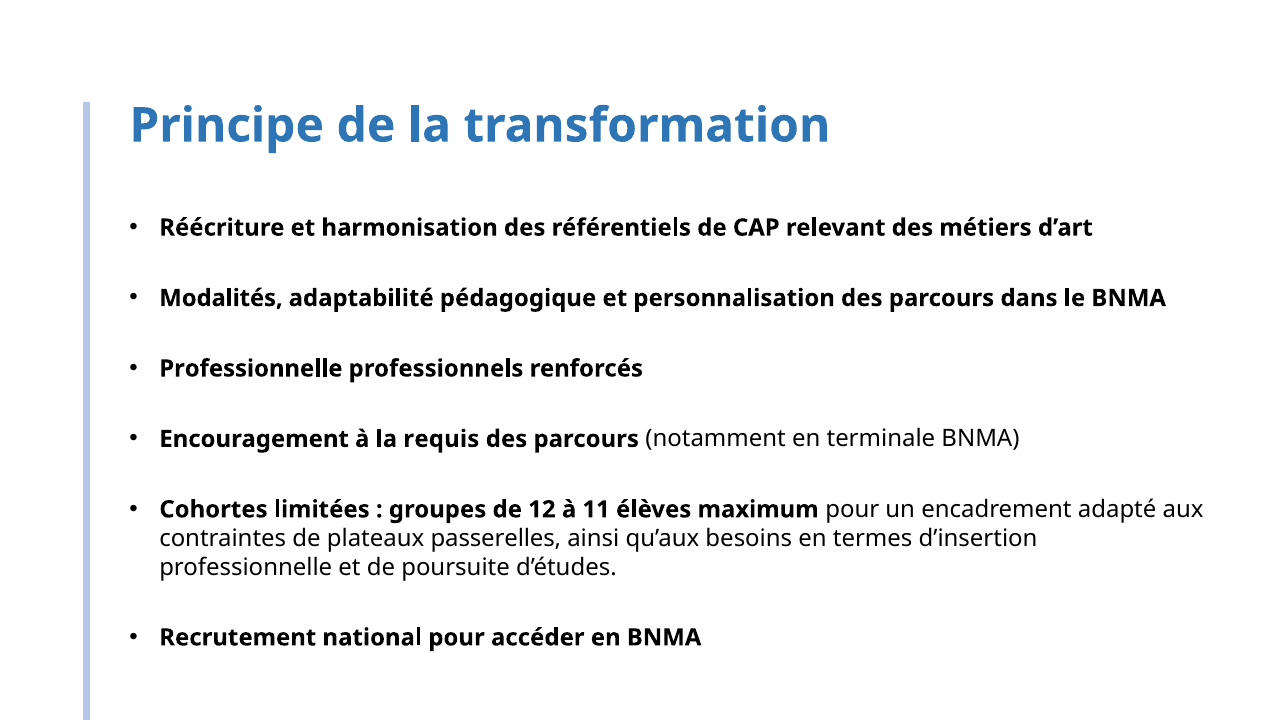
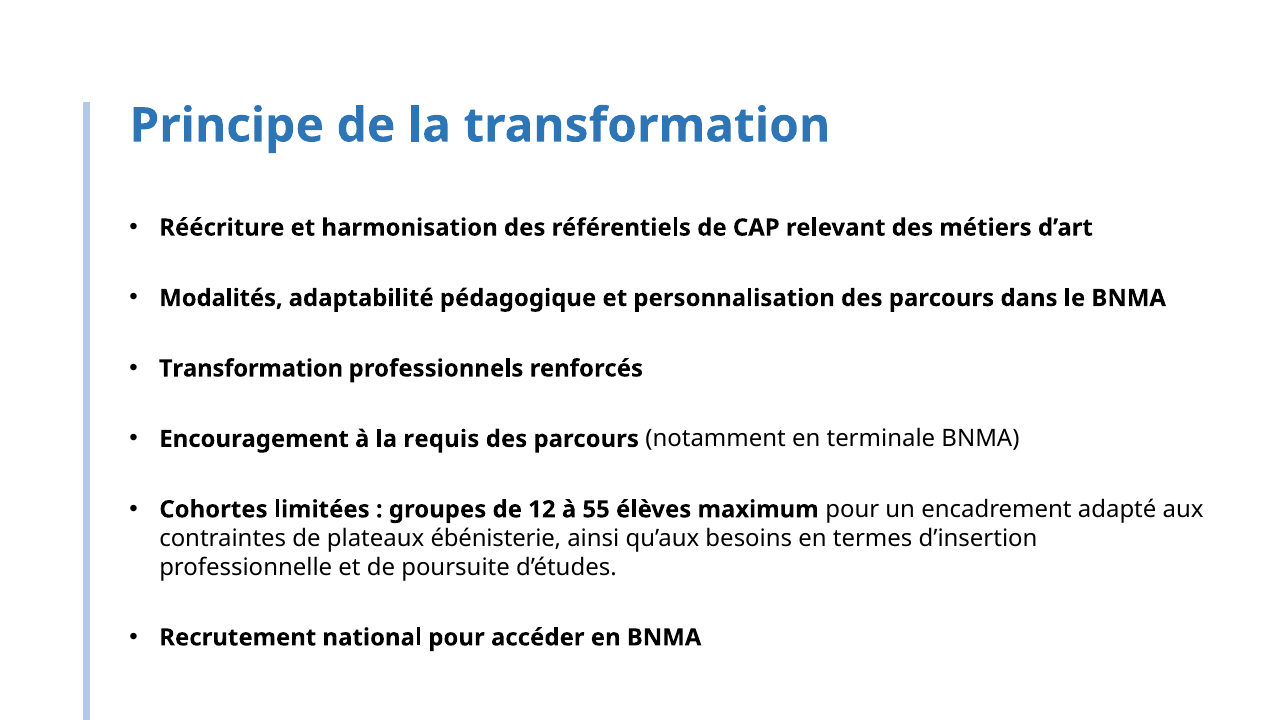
Professionnelle: Professionnelle -> Transformation (251, 368)
11: 11 -> 55 (596, 509)
passerelles: passerelles -> ébénisterie (496, 538)
